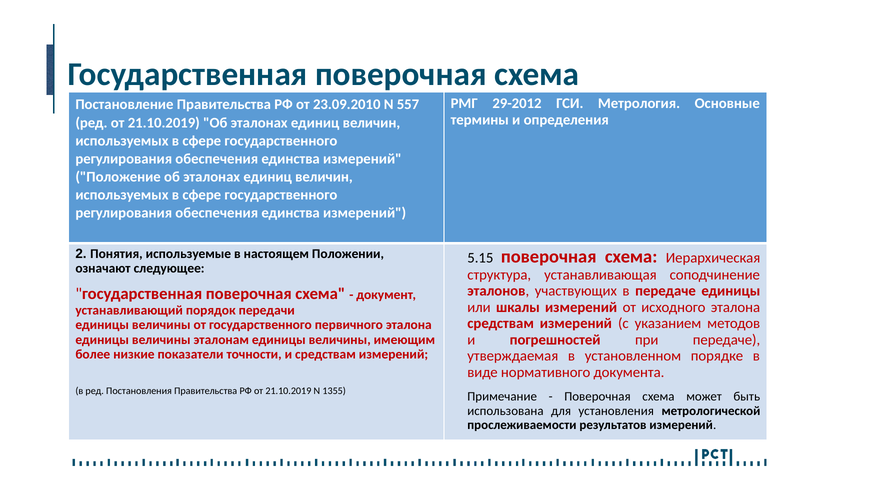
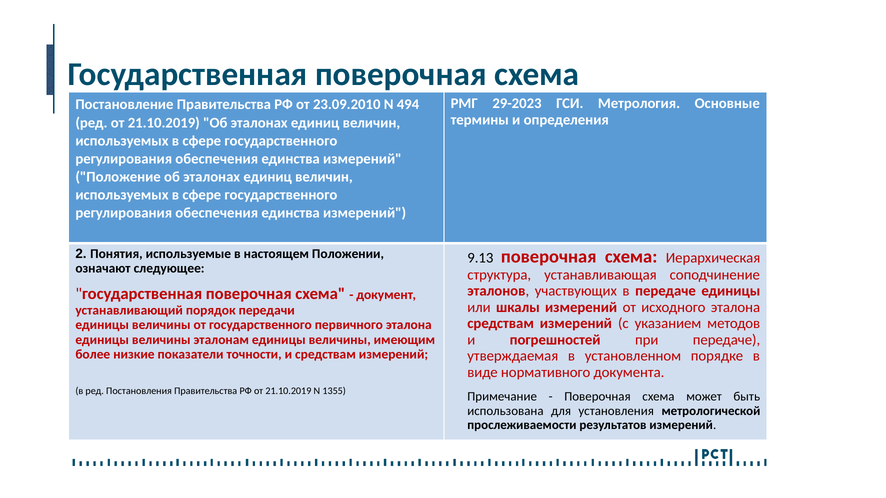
29-2012: 29-2012 -> 29-2023 (517, 104)
557: 557 -> 494 (408, 105)
5.15: 5.15 -> 9.13 (480, 258)
